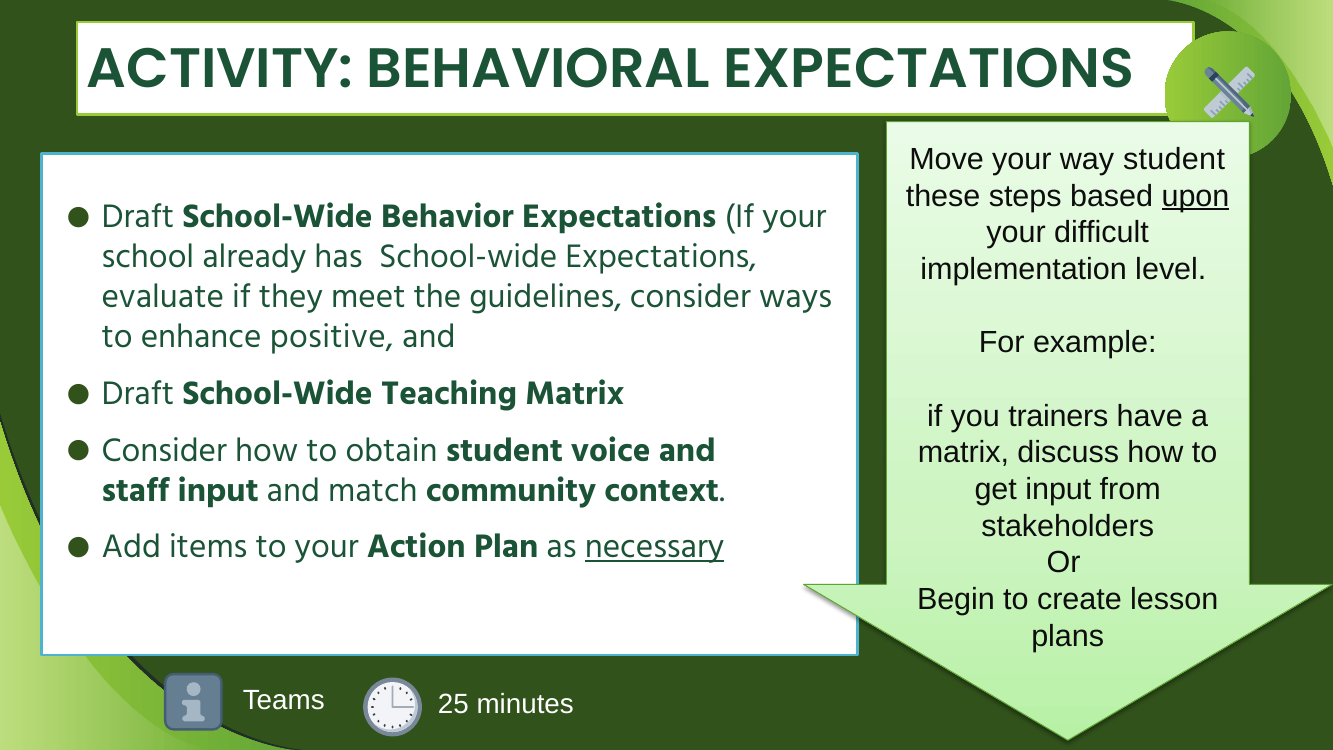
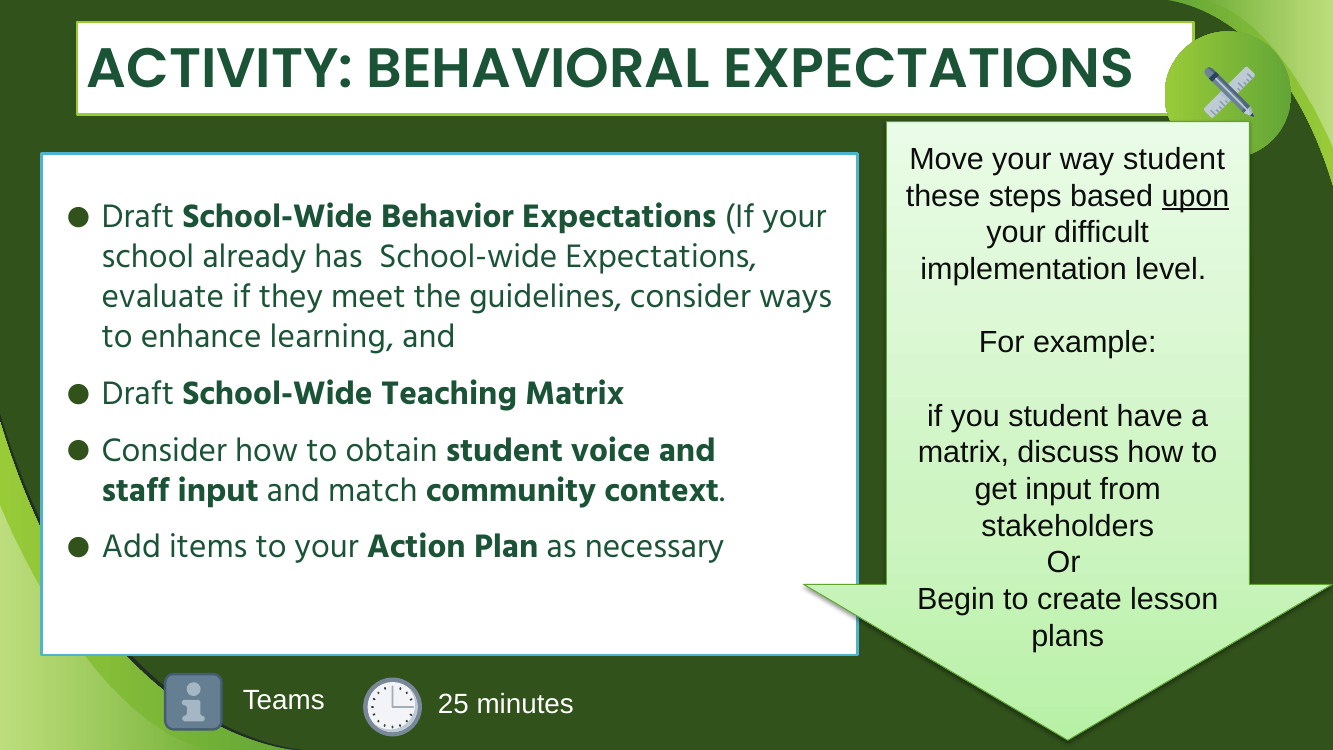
positive: positive -> learning (332, 337)
you trainers: trainers -> student (1058, 416)
necessary underline: present -> none (655, 547)
